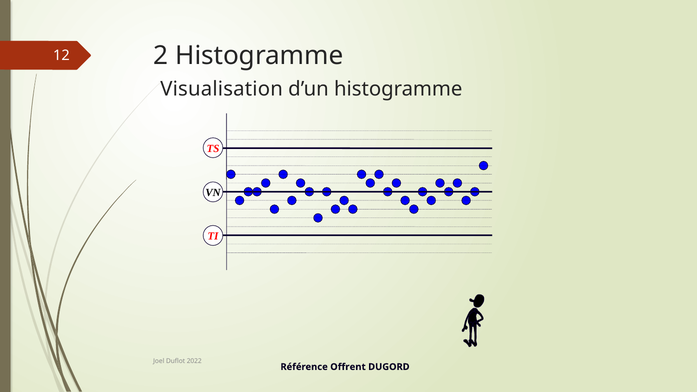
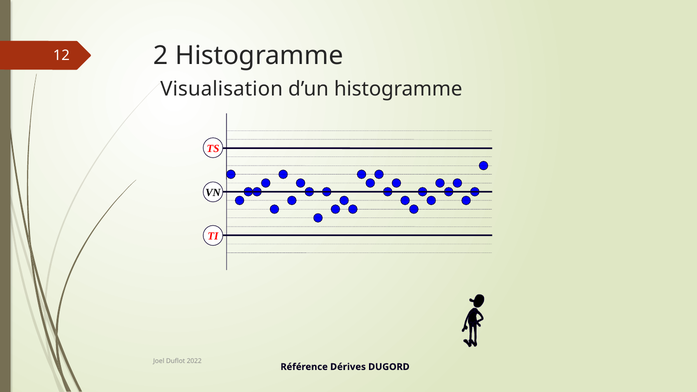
Offrent: Offrent -> Dérives (348, 367)
